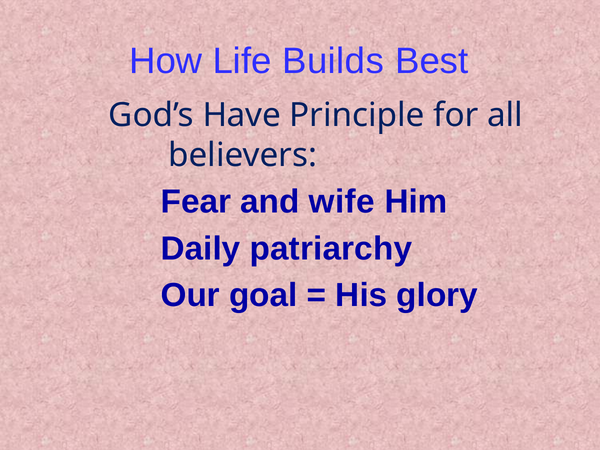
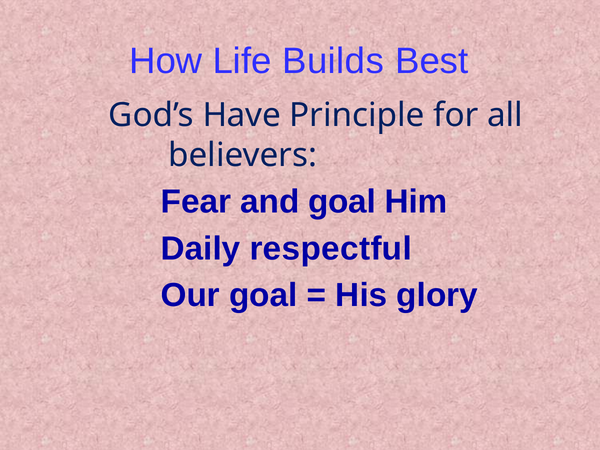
and wife: wife -> goal (342, 202)
patriarchy: patriarchy -> respectful (331, 249)
